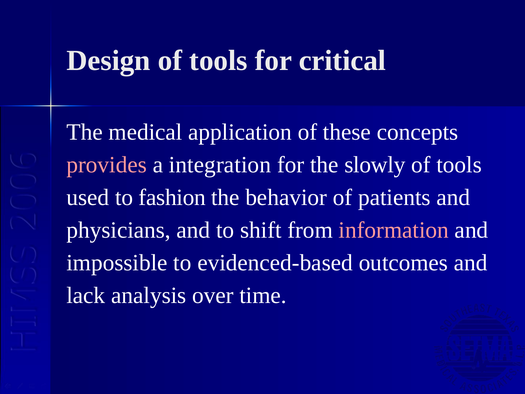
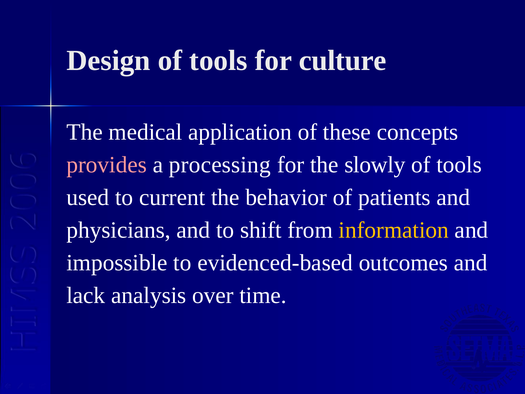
critical: critical -> culture (343, 61)
integration: integration -> processing (220, 165)
fashion: fashion -> current (172, 197)
information colour: pink -> yellow (394, 230)
